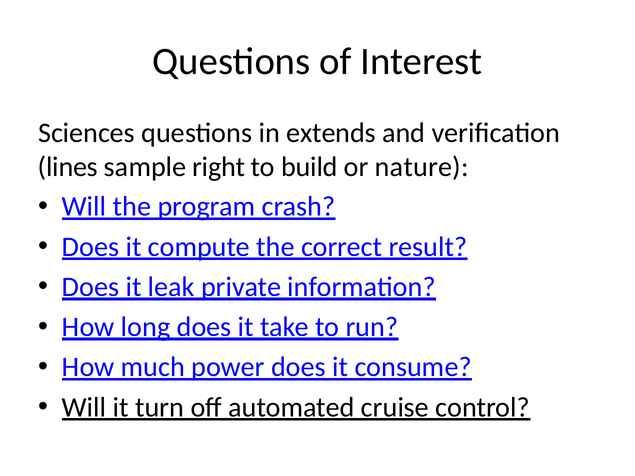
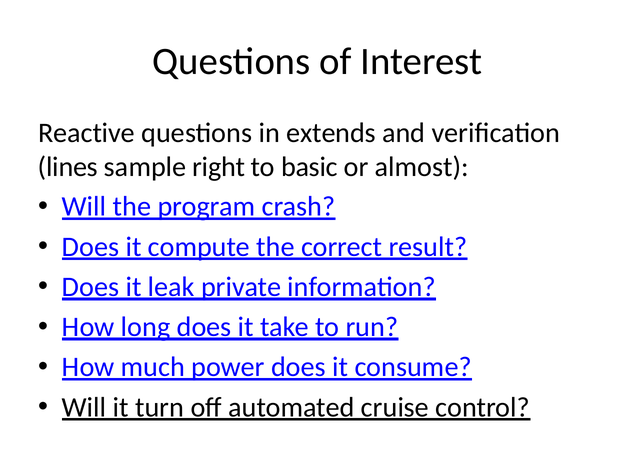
Sciences: Sciences -> Reactive (87, 133)
build: build -> basic (309, 167)
nature: nature -> almost (422, 167)
